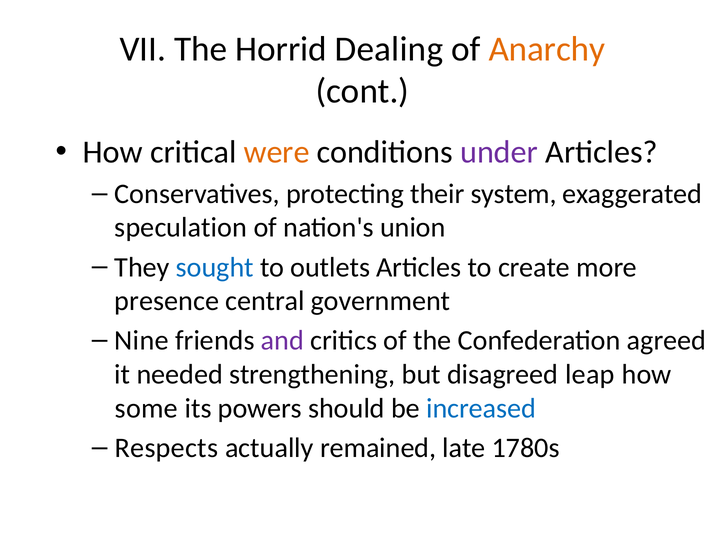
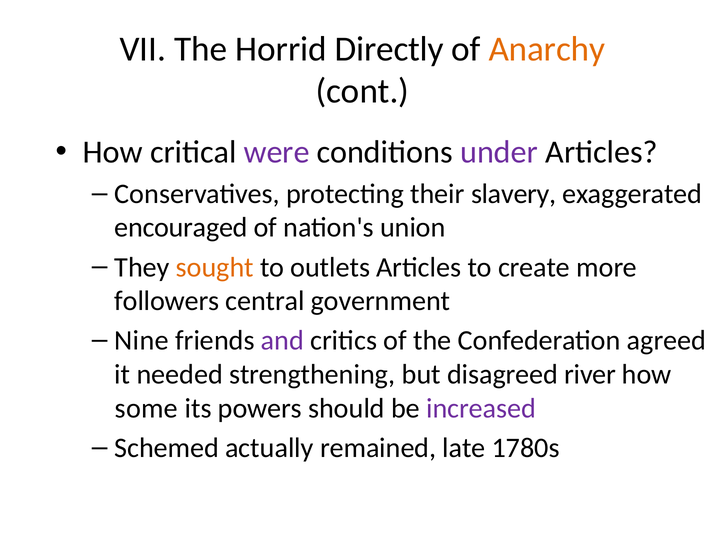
Dealing: Dealing -> Directly (389, 49)
were colour: orange -> purple (277, 152)
system: system -> slavery (514, 194)
speculation: speculation -> encouraged (181, 228)
sought colour: blue -> orange (215, 267)
presence: presence -> followers (167, 301)
leap: leap -> river (590, 374)
increased colour: blue -> purple (481, 408)
Respects: Respects -> Schemed (167, 448)
